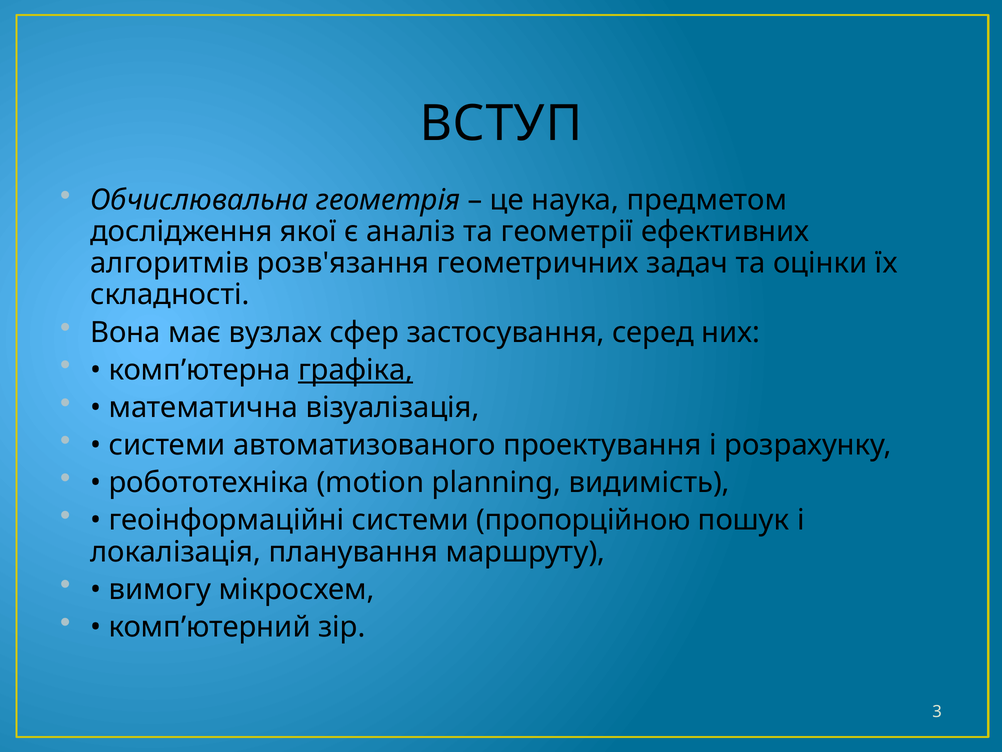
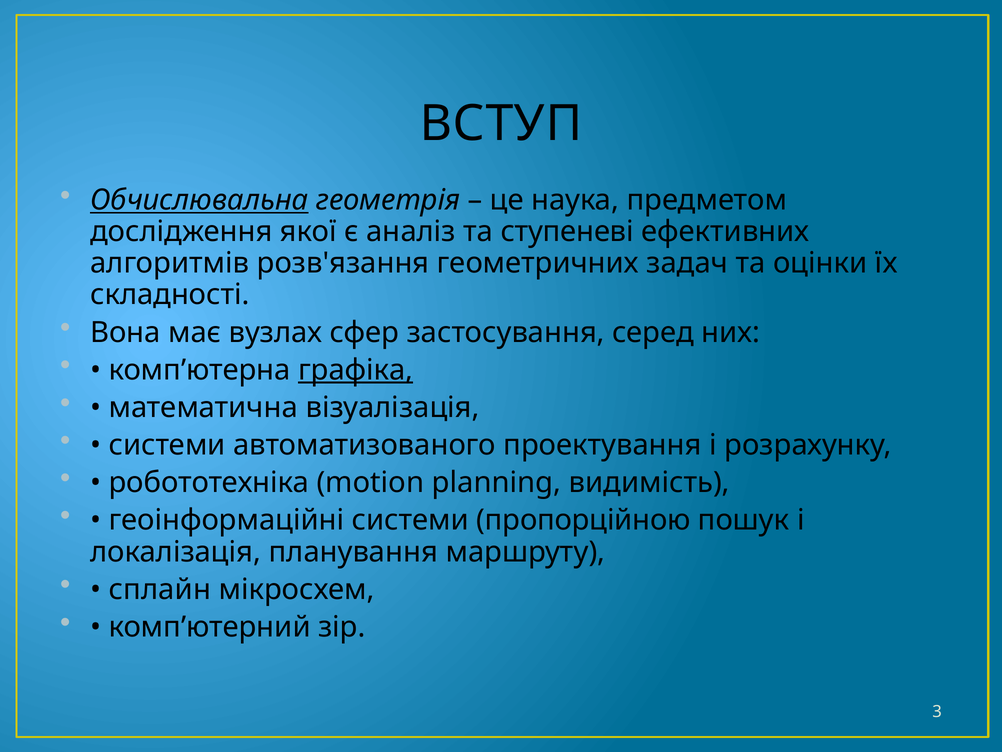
Обчислювальна underline: none -> present (199, 200)
геометрії: геометрії -> ступеневі (567, 232)
вимогу: вимогу -> сплайн (160, 589)
